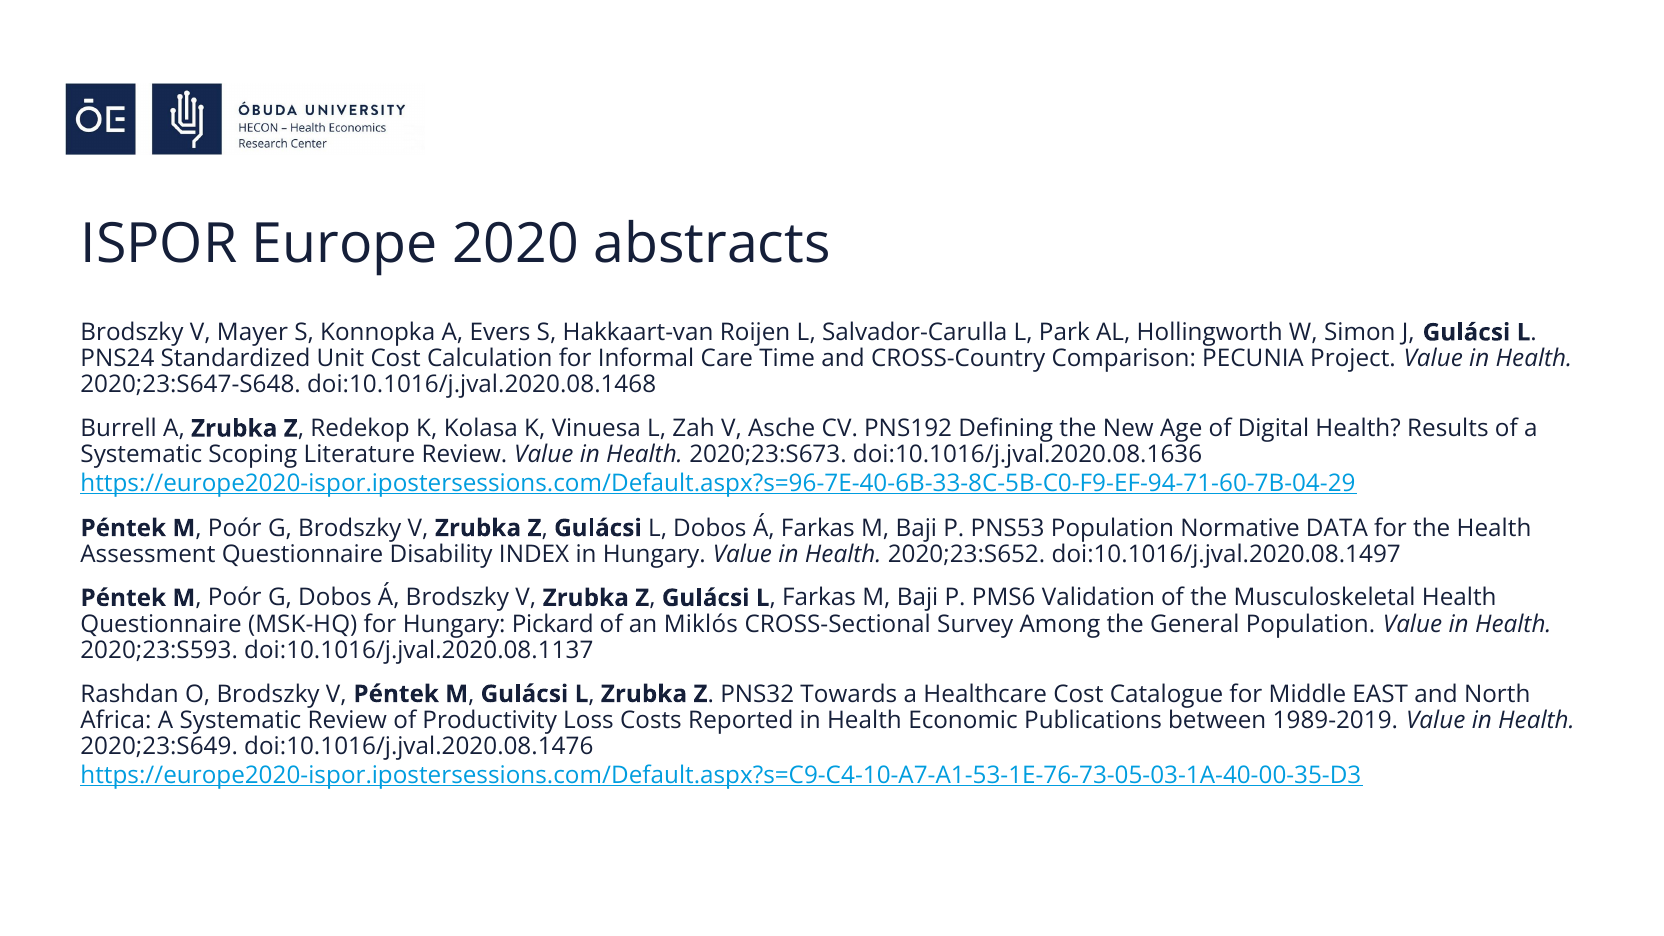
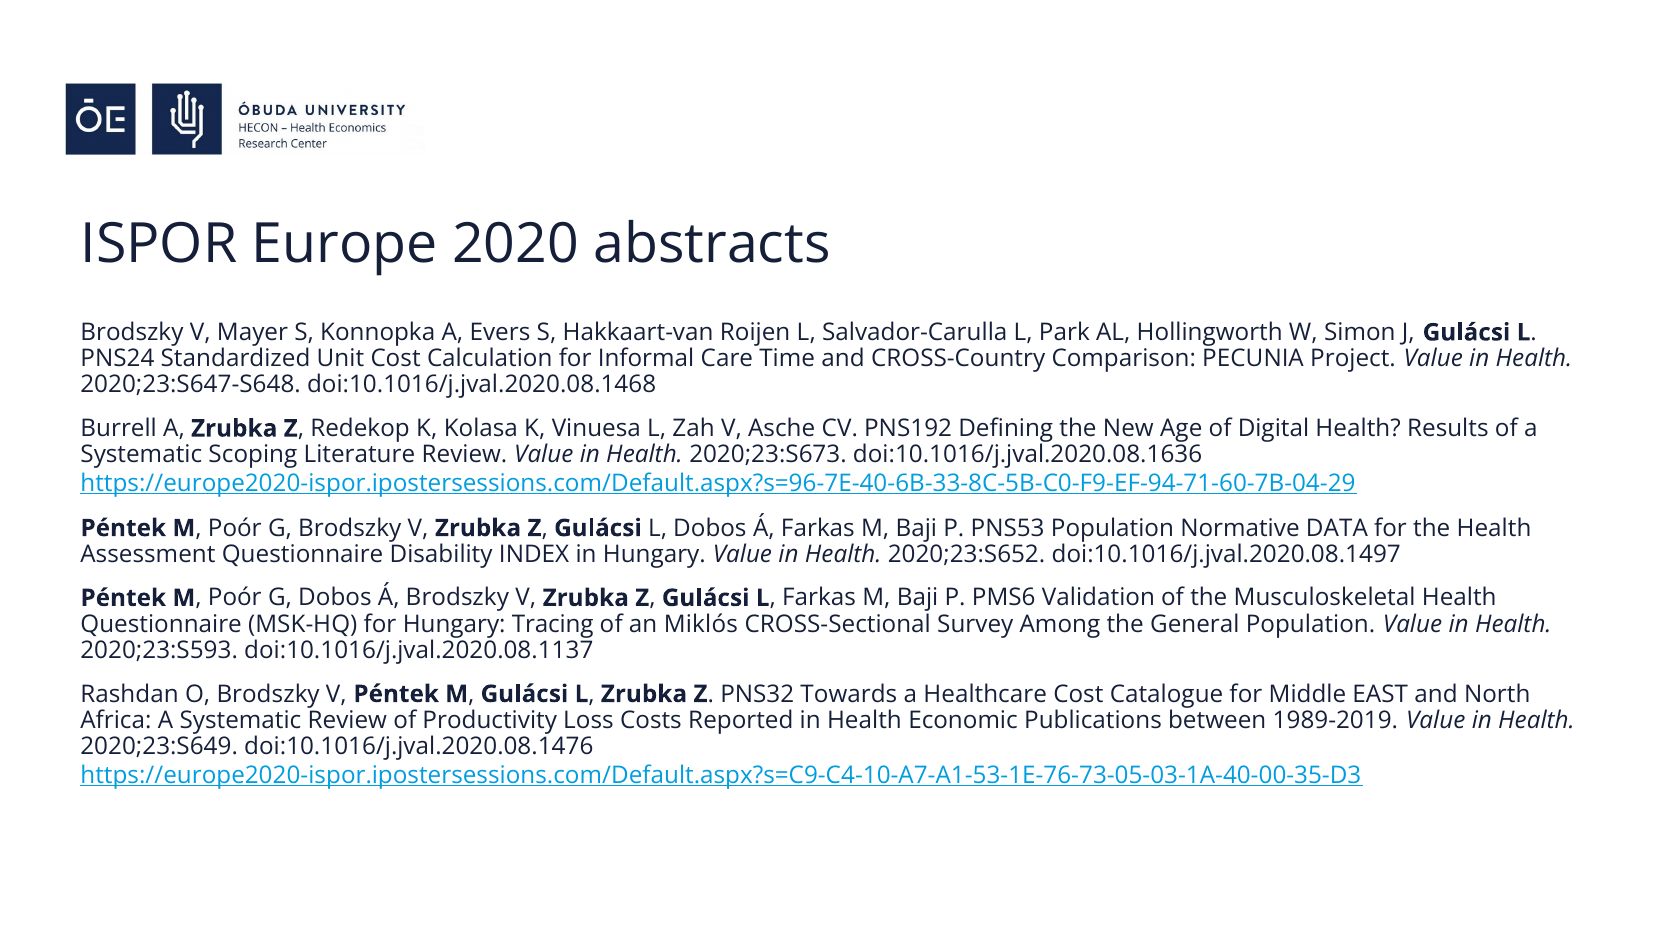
Pickard: Pickard -> Tracing (553, 624)
